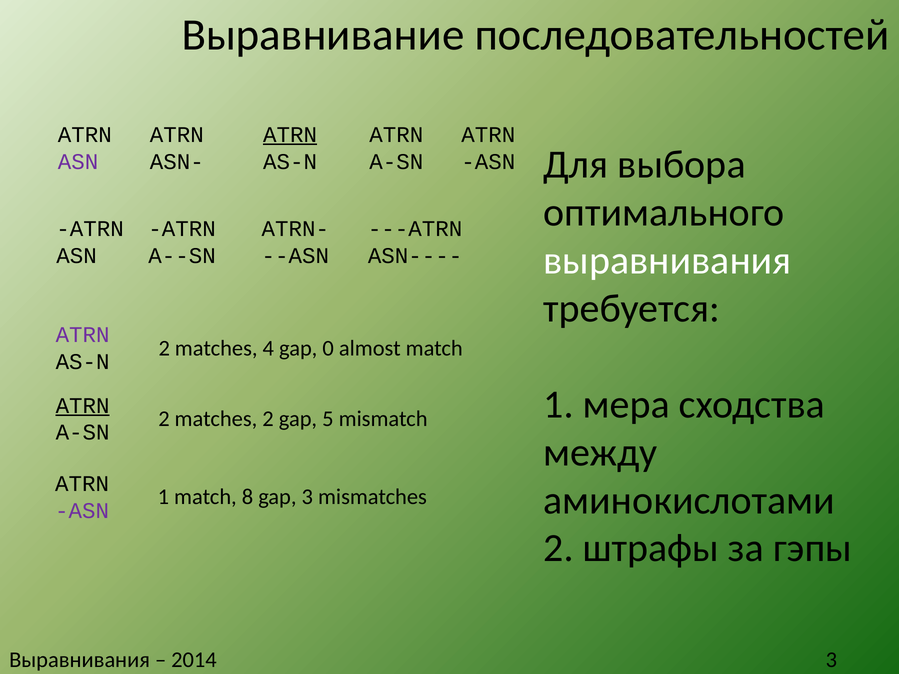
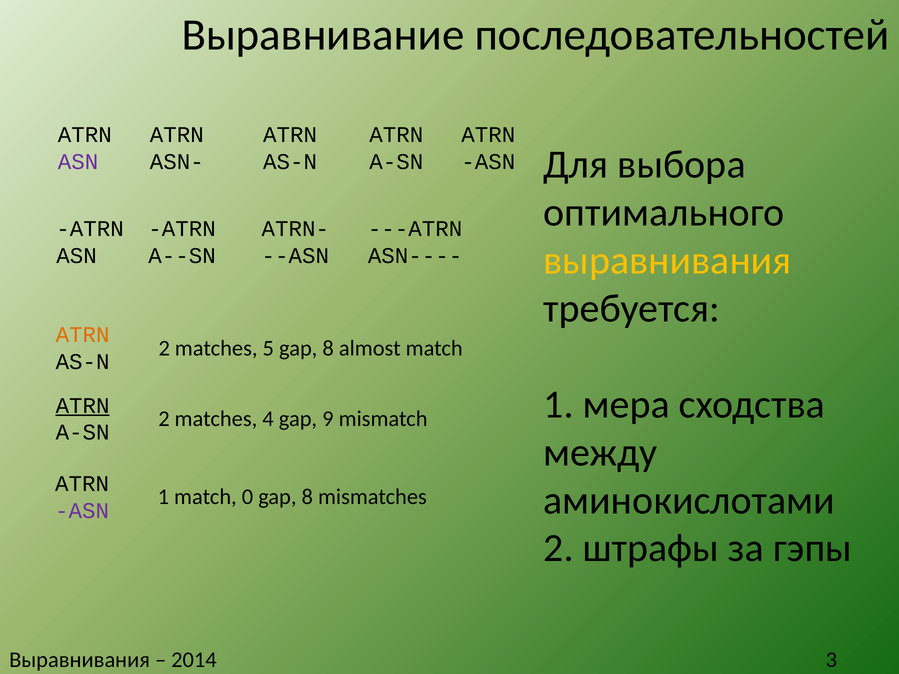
ATRN underline: present -> none (290, 135)
выравнивания colour: white -> yellow (667, 261)
ATRN colour: purple -> orange (83, 335)
4: 4 -> 5 (268, 348)
0: 0 -> 8 (328, 348)
matches 2: 2 -> 4 (268, 419)
5: 5 -> 9 (328, 419)
8: 8 -> 0 (248, 497)
3: 3 -> 8 (307, 497)
